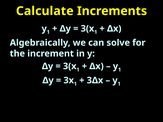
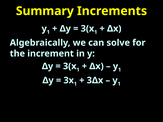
Calculate: Calculate -> Summary (45, 11)
